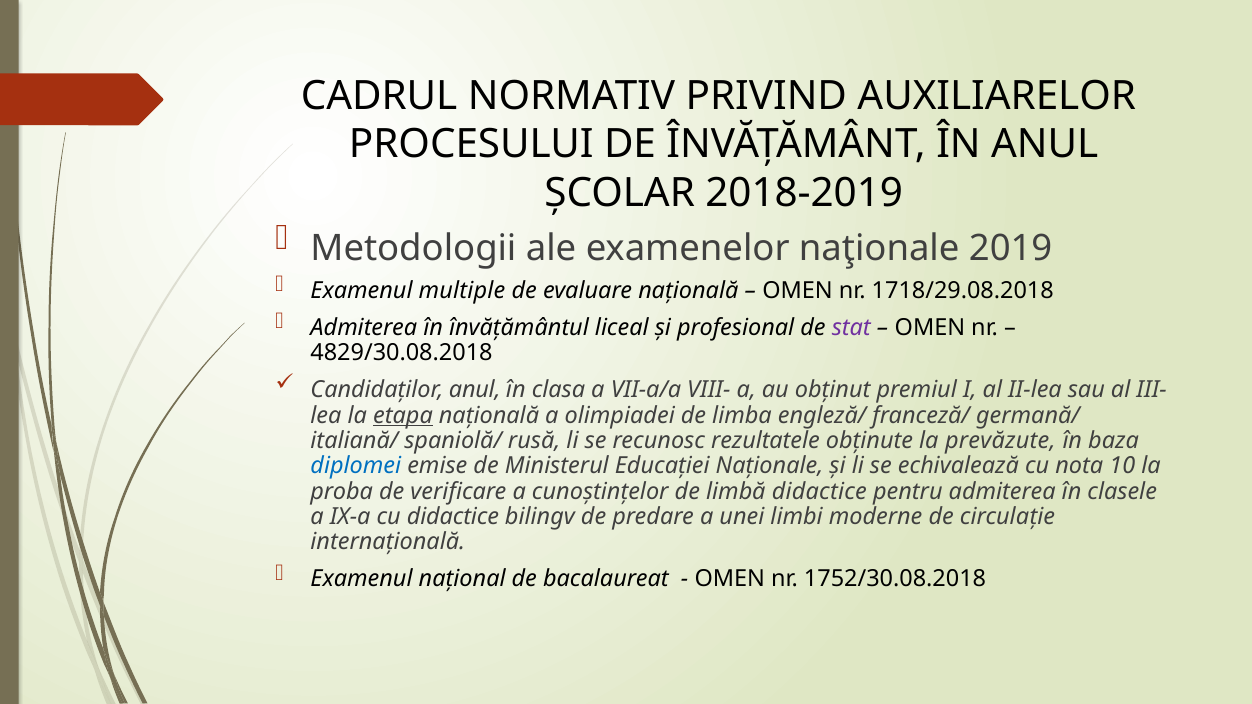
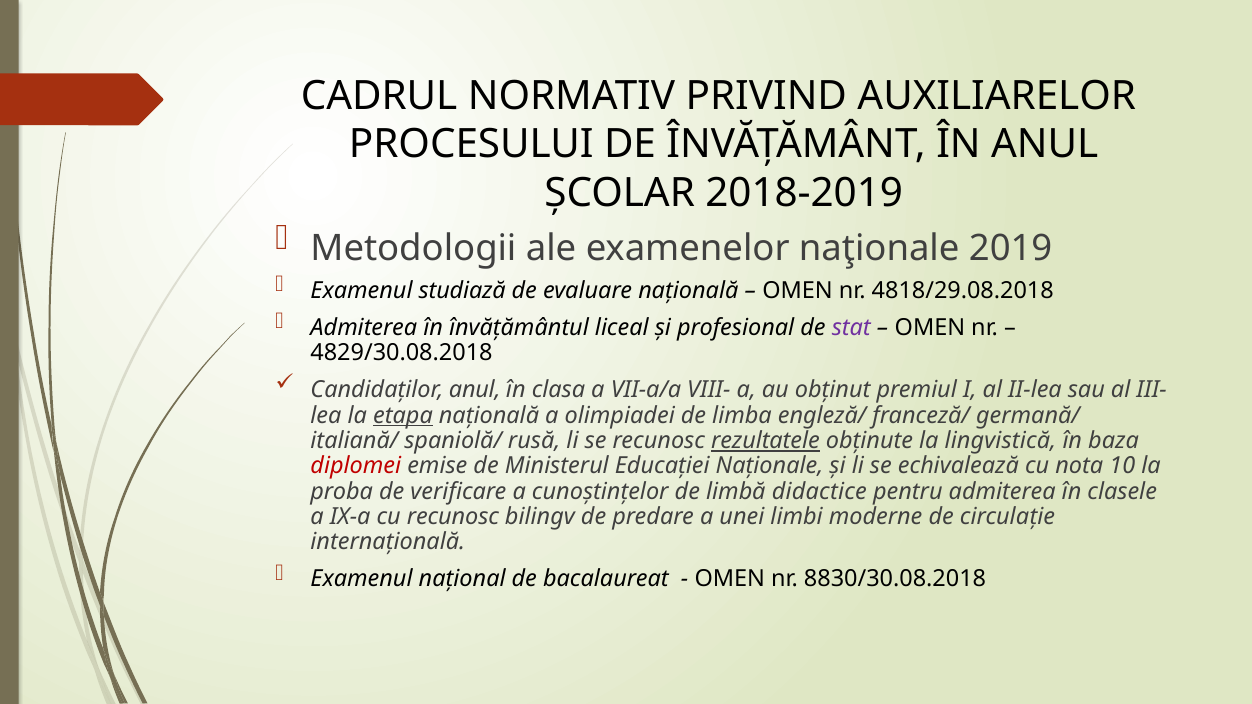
multiple: multiple -> studiază (462, 291)
1718/29.08.2018: 1718/29.08.2018 -> 4818/29.08.2018 (963, 291)
rezultatele underline: none -> present (765, 441)
prevăzute: prevăzute -> lingvistică (1000, 441)
diplomei colour: blue -> red (356, 466)
cu didactice: didactice -> recunosc (453, 517)
1752/30.08.2018: 1752/30.08.2018 -> 8830/30.08.2018 (895, 579)
